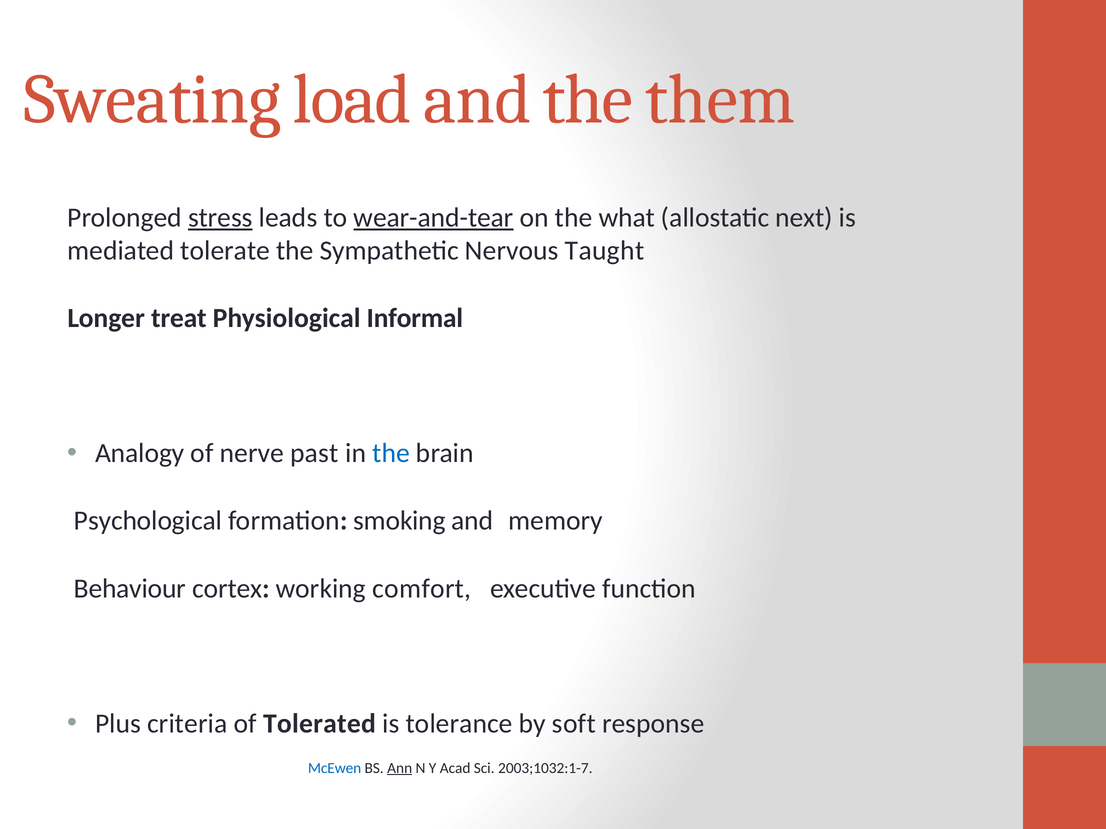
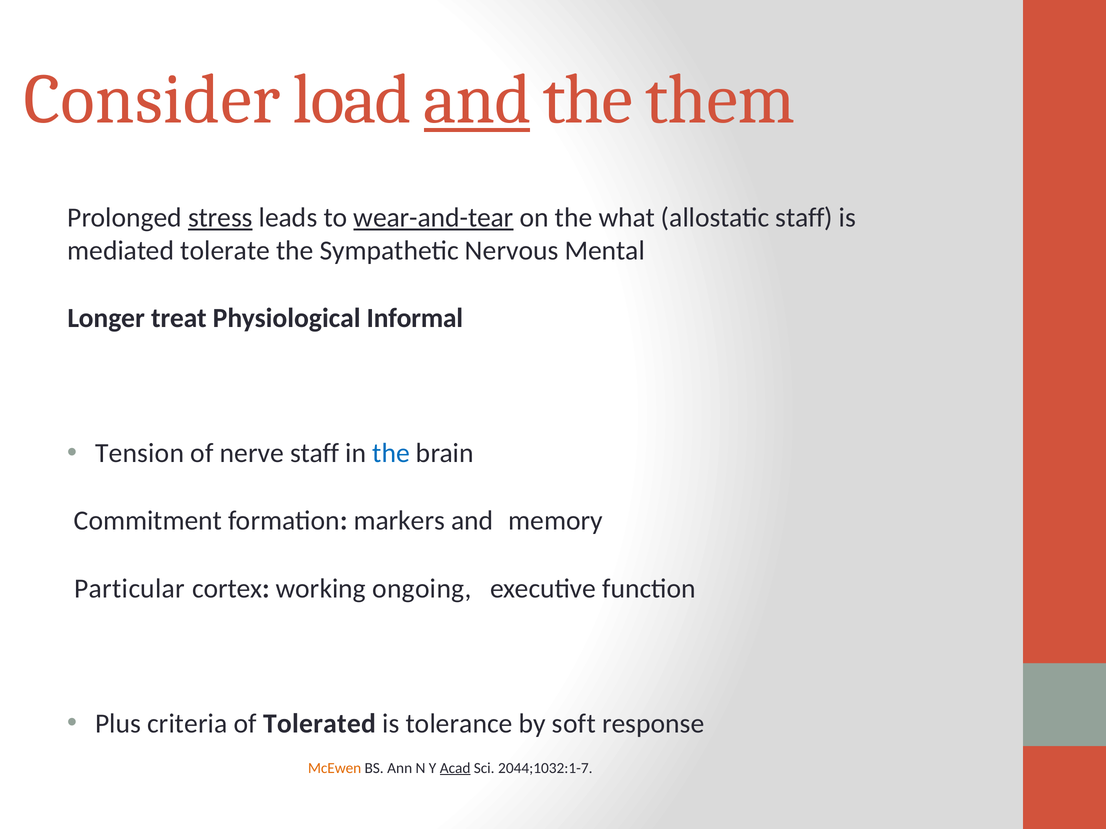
Sweating: Sweating -> Consider (152, 100)
and underline: none -> present (477, 100)
allostatic next: next -> staff (804, 218)
Taught: Taught -> Mental (605, 251)
Analogy: Analogy -> Tension (140, 454)
nerve past: past -> staff (315, 454)
Psychological: Psychological -> Commitment (148, 521)
smoking: smoking -> markers (399, 521)
Behaviour: Behaviour -> Particular (130, 589)
comfort: comfort -> ongoing (422, 589)
McEwen colour: blue -> orange (335, 769)
Ann underline: present -> none (400, 769)
Acad underline: none -> present (455, 769)
2003;1032:1-7: 2003;1032:1-7 -> 2044;1032:1-7 (545, 769)
